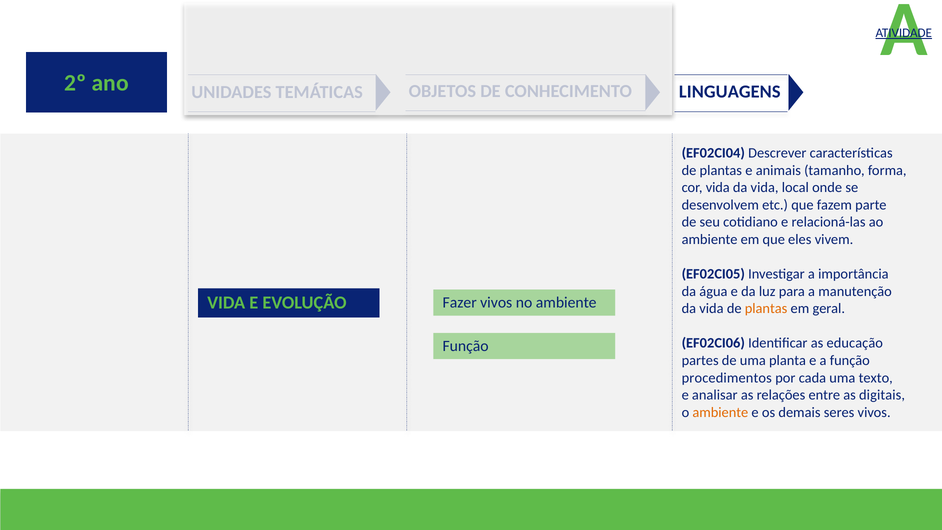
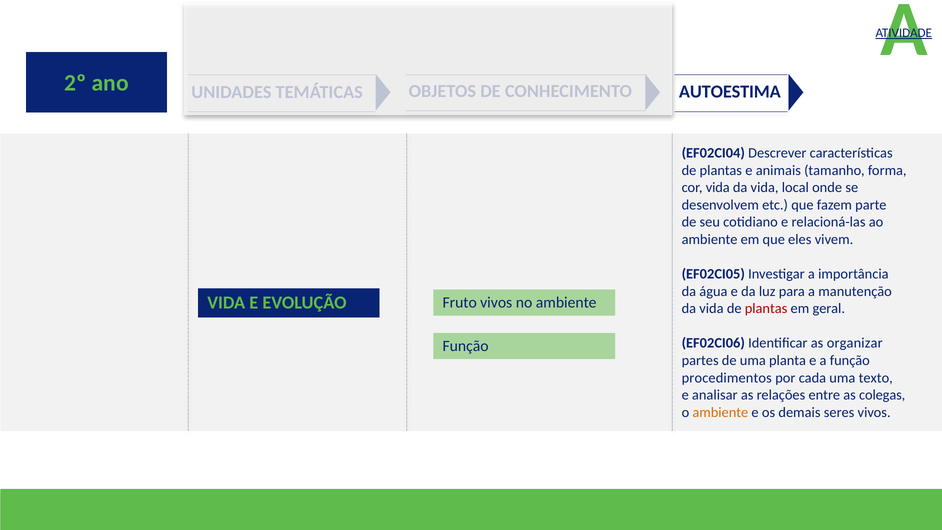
LINGUAGENS: LINGUAGENS -> AUTOESTIMA (730, 92)
Fazer: Fazer -> Fruto (460, 302)
plantas colour: orange -> red (766, 309)
educação: educação -> organizar (855, 343)
digitais: digitais -> colegas (882, 395)
